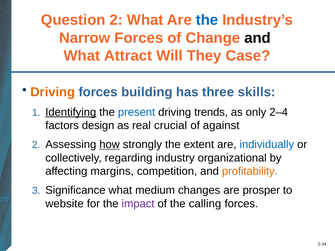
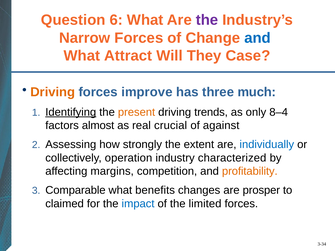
Question 2: 2 -> 6 (116, 20)
the colour: blue -> purple (207, 20)
and colour: black -> blue (258, 38)
building: building -> improve (147, 92)
skills: skills -> much (257, 92)
present colour: blue -> orange (137, 112)
2–4: 2–4 -> 8–4 (279, 112)
design: design -> almost (98, 126)
how underline: present -> none (110, 145)
regarding: regarding -> operation (129, 158)
organizational: organizational -> characterized (232, 158)
Significance: Significance -> Comparable (75, 190)
medium: medium -> benefits (155, 190)
website: website -> claimed (65, 204)
impact colour: purple -> blue (138, 204)
calling: calling -> limited (205, 204)
